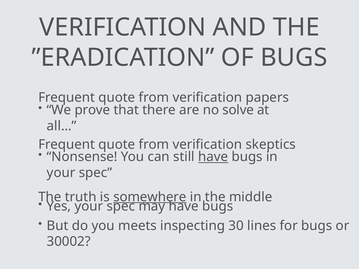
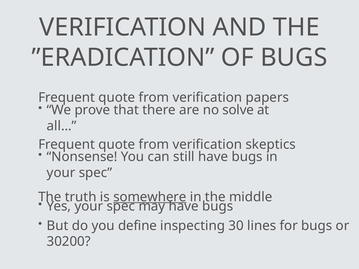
have underline: present -> none (213, 157)
meets: meets -> define (137, 226)
30002: 30002 -> 30200 (69, 242)
